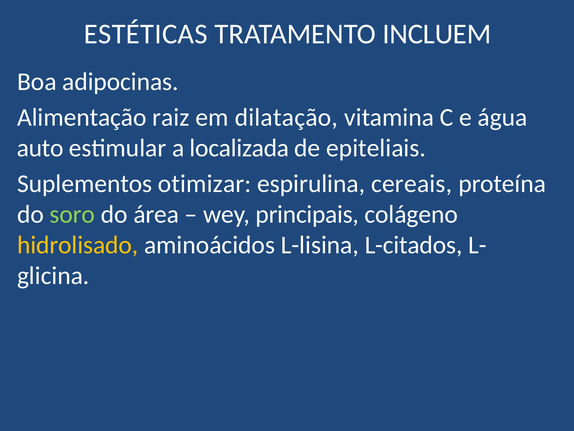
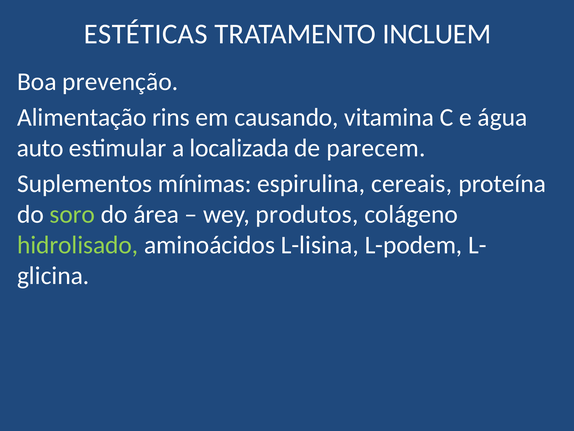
adipocinas: adipocinas -> prevenção (120, 82)
raiz: raiz -> rins (171, 117)
dilatação: dilatação -> causando (287, 117)
epiteliais: epiteliais -> parecem (376, 148)
otimizar: otimizar -> mínimas (205, 184)
principais: principais -> produtos (307, 214)
hidrolisado colour: yellow -> light green (78, 245)
L-citados: L-citados -> L-podem (413, 245)
